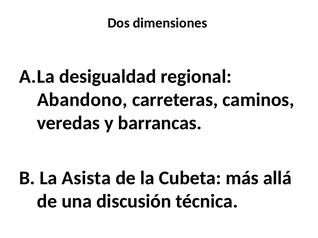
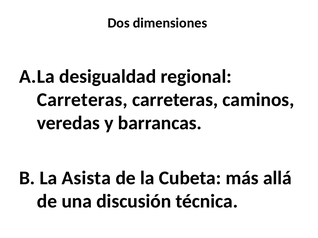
Abandono: Abandono -> Carreteras (82, 100)
